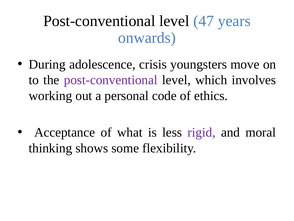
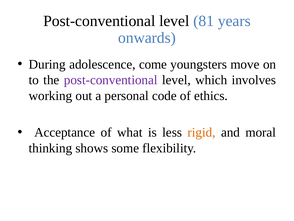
47: 47 -> 81 (204, 21)
crisis: crisis -> come (153, 64)
rigid colour: purple -> orange (201, 132)
